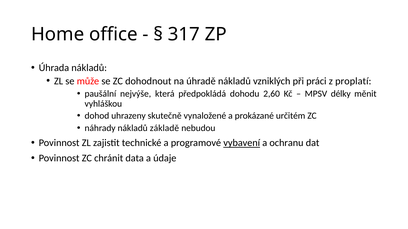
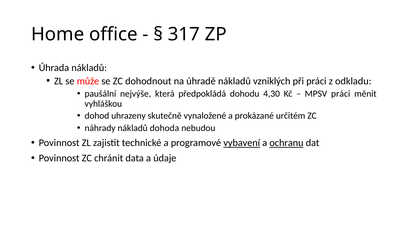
proplatí: proplatí -> odkladu (353, 81)
2,60: 2,60 -> 4,30 (272, 94)
MPSV délky: délky -> práci (341, 94)
základě: základě -> dohoda (164, 128)
ochranu underline: none -> present (286, 143)
